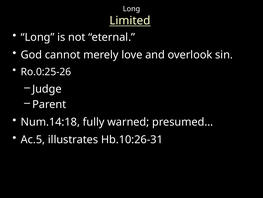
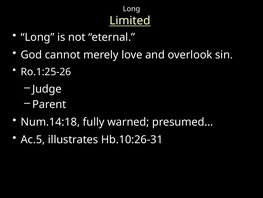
Ro.0:25-26: Ro.0:25-26 -> Ro.1:25-26 (46, 72)
